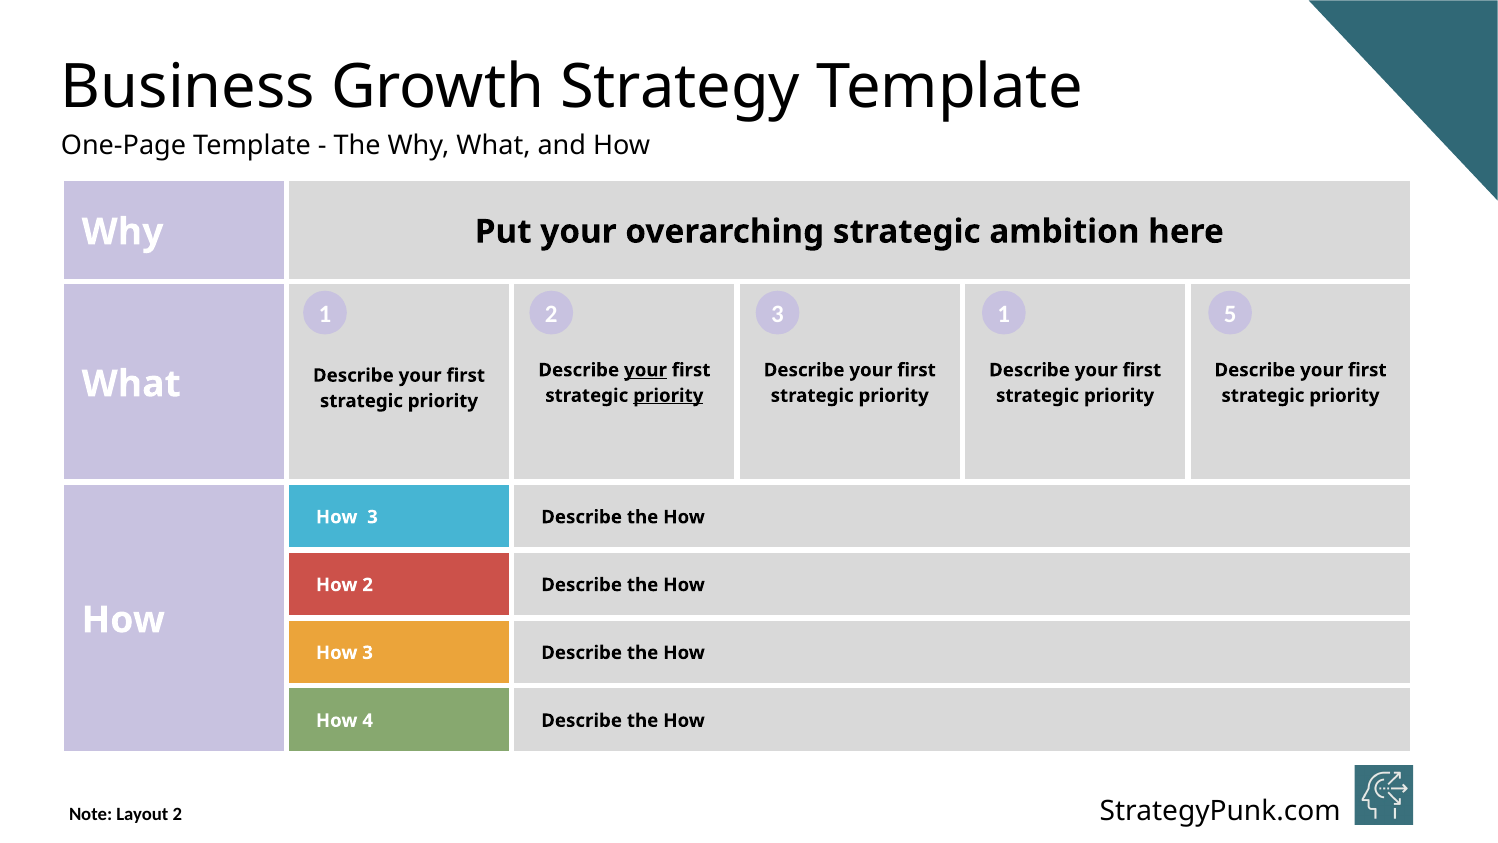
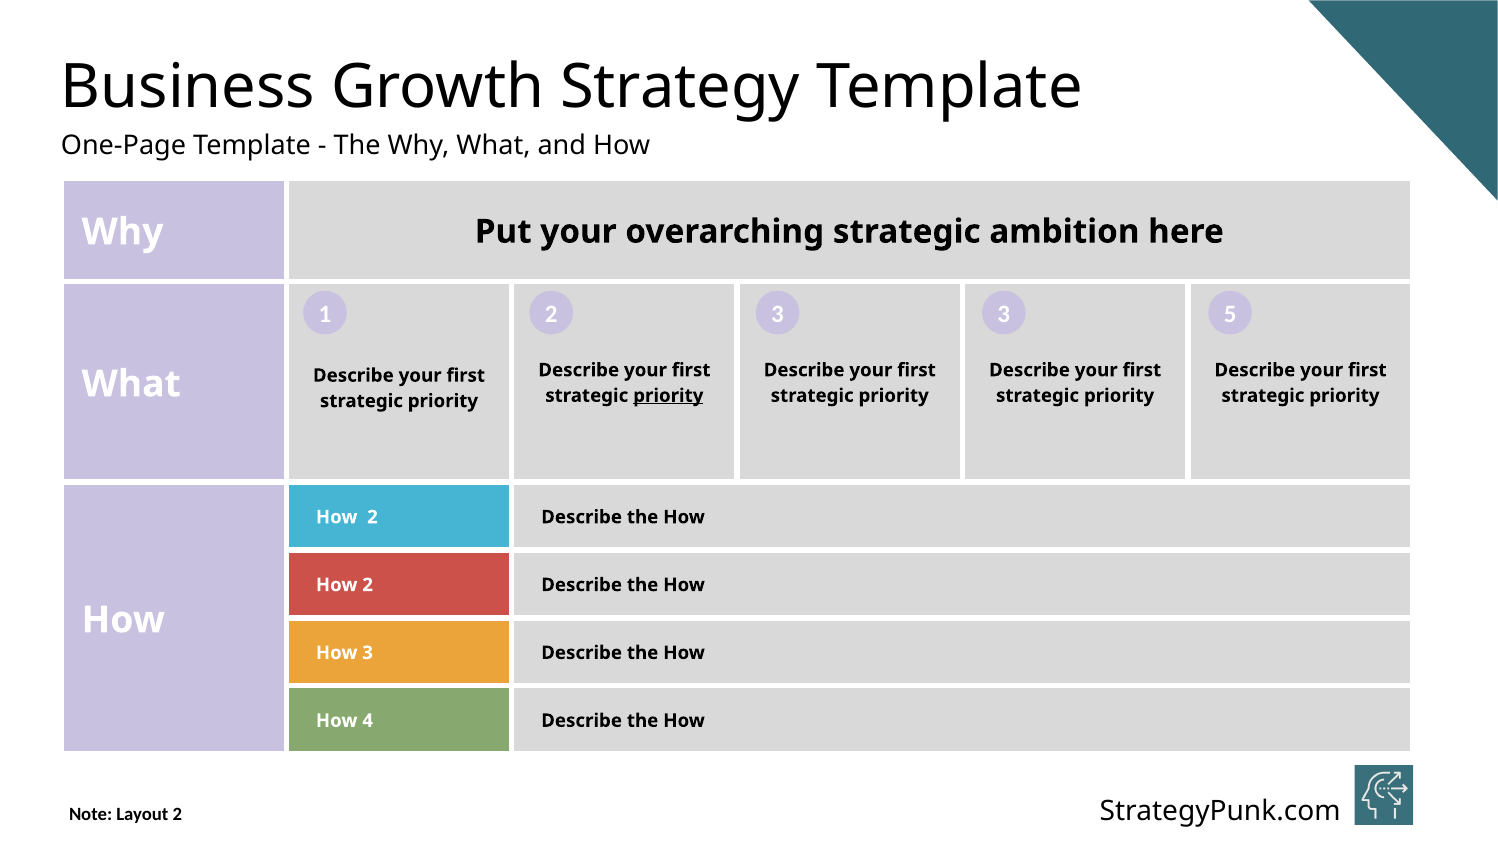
3 1: 1 -> 3 (1004, 314)
your underline: present -> none (645, 370)
3: 3 -> 2 (372, 517)
